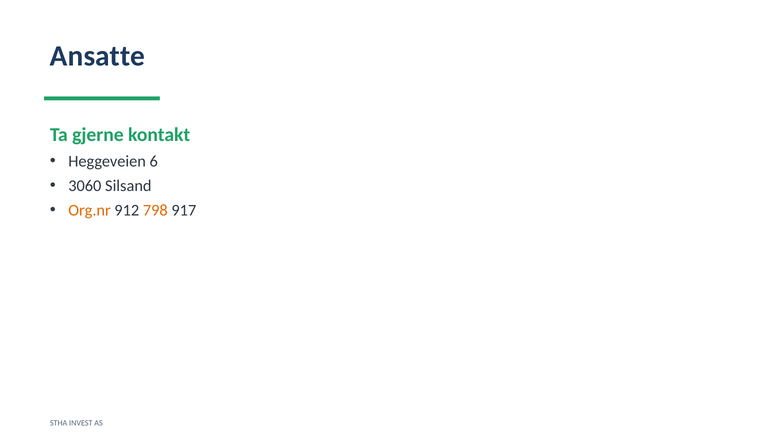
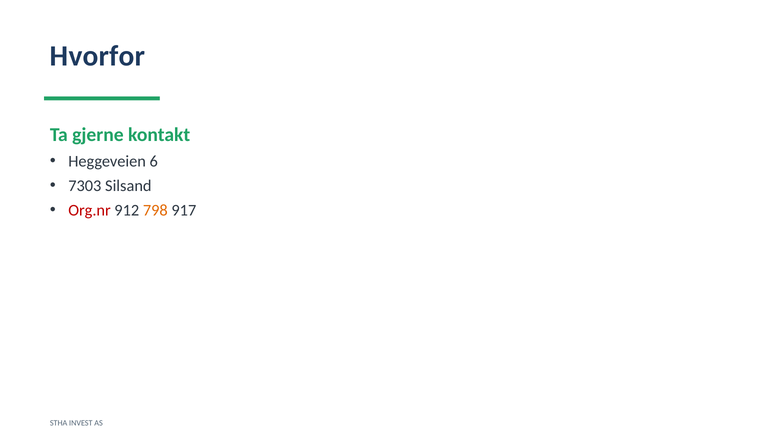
Ansatte: Ansatte -> Hvorfor (98, 56)
3060: 3060 -> 7303 (85, 186)
Org.nr colour: orange -> red (89, 210)
